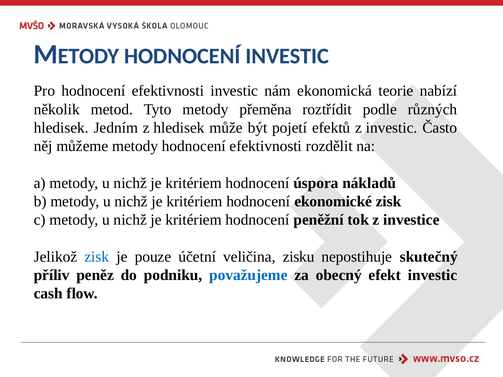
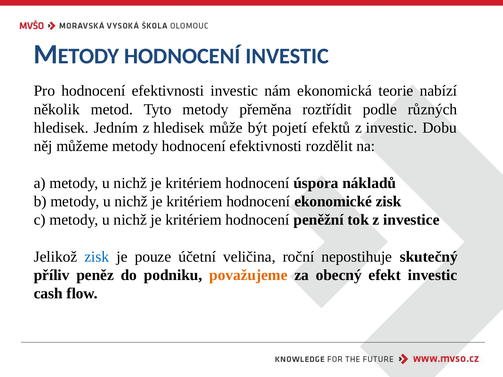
Často: Často -> Dobu (440, 128)
zisku: zisku -> roční (299, 257)
považujeme colour: blue -> orange (248, 275)
